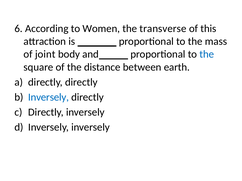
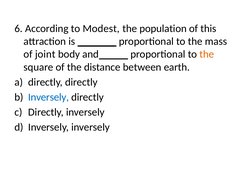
Women: Women -> Modest (101, 29)
transverse: transverse -> population (163, 29)
the colour: blue -> orange (207, 54)
